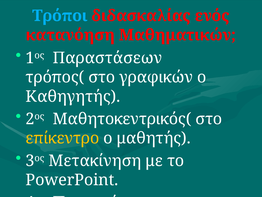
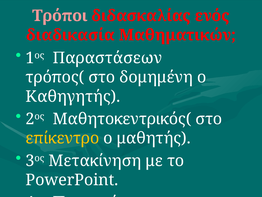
Τρόποι colour: light blue -> pink (60, 16)
κατανόηση: κατανόηση -> διαδικασία (70, 35)
γραφικών: γραφικών -> δομημένη (156, 77)
